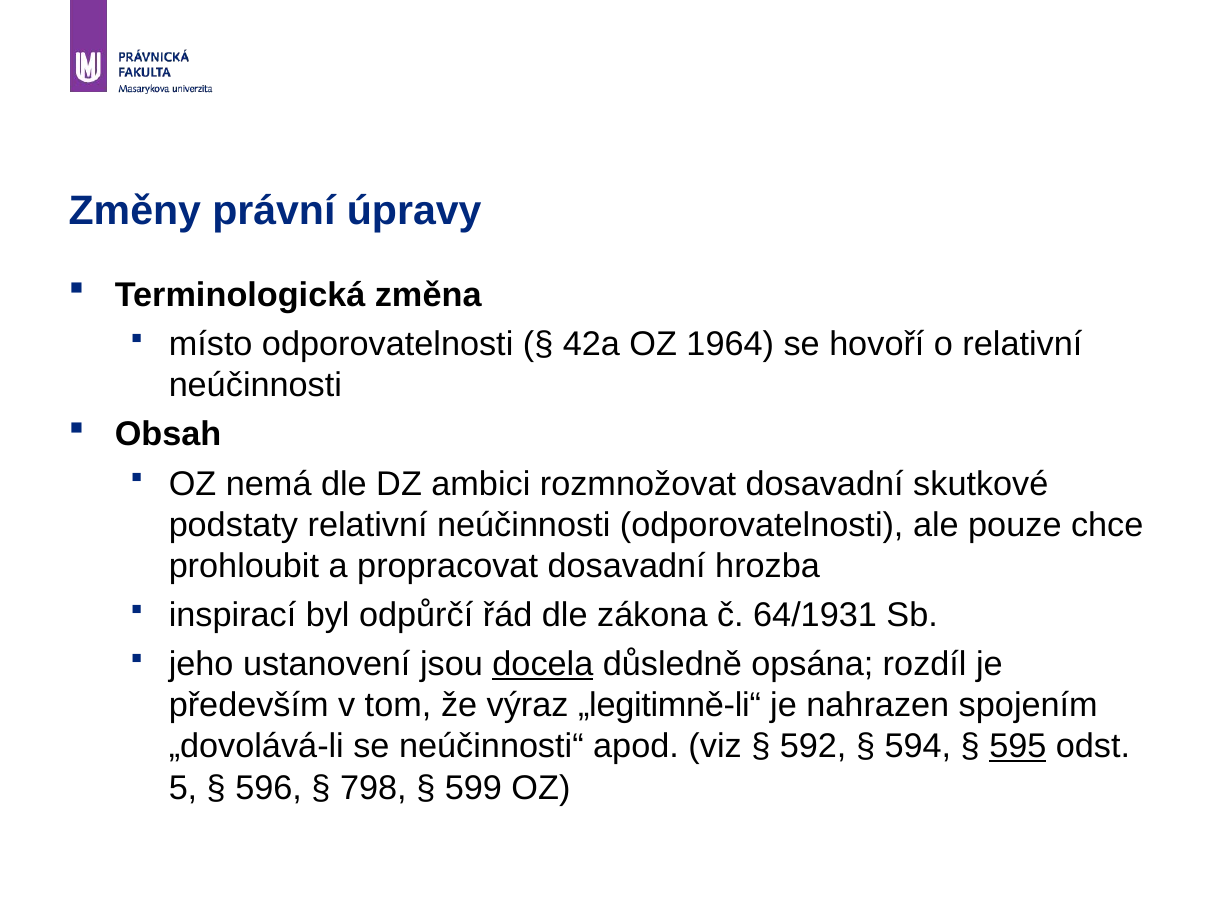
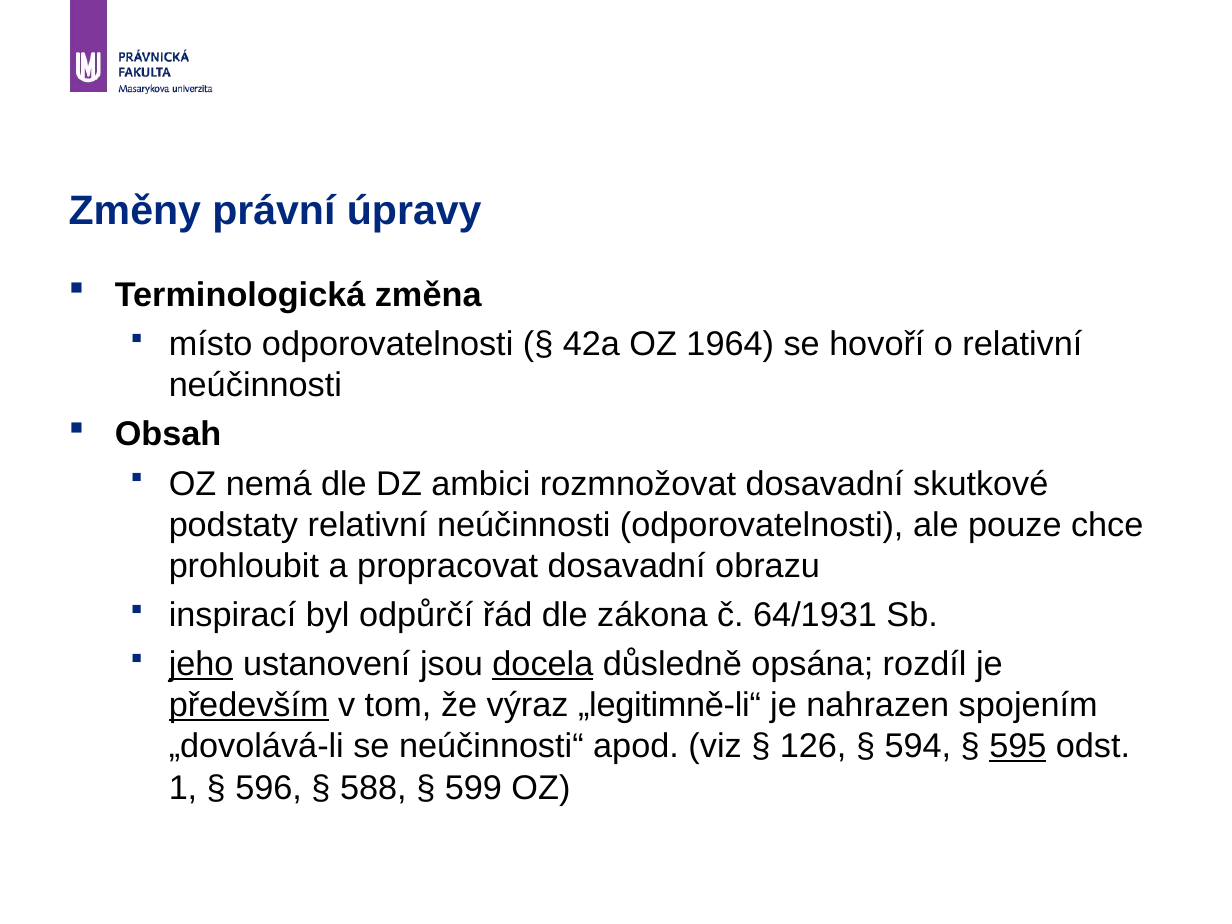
hrozba: hrozba -> obrazu (768, 566)
jeho underline: none -> present (201, 664)
především underline: none -> present (249, 706)
592: 592 -> 126 (813, 747)
5: 5 -> 1 (183, 788)
798: 798 -> 588 (373, 788)
